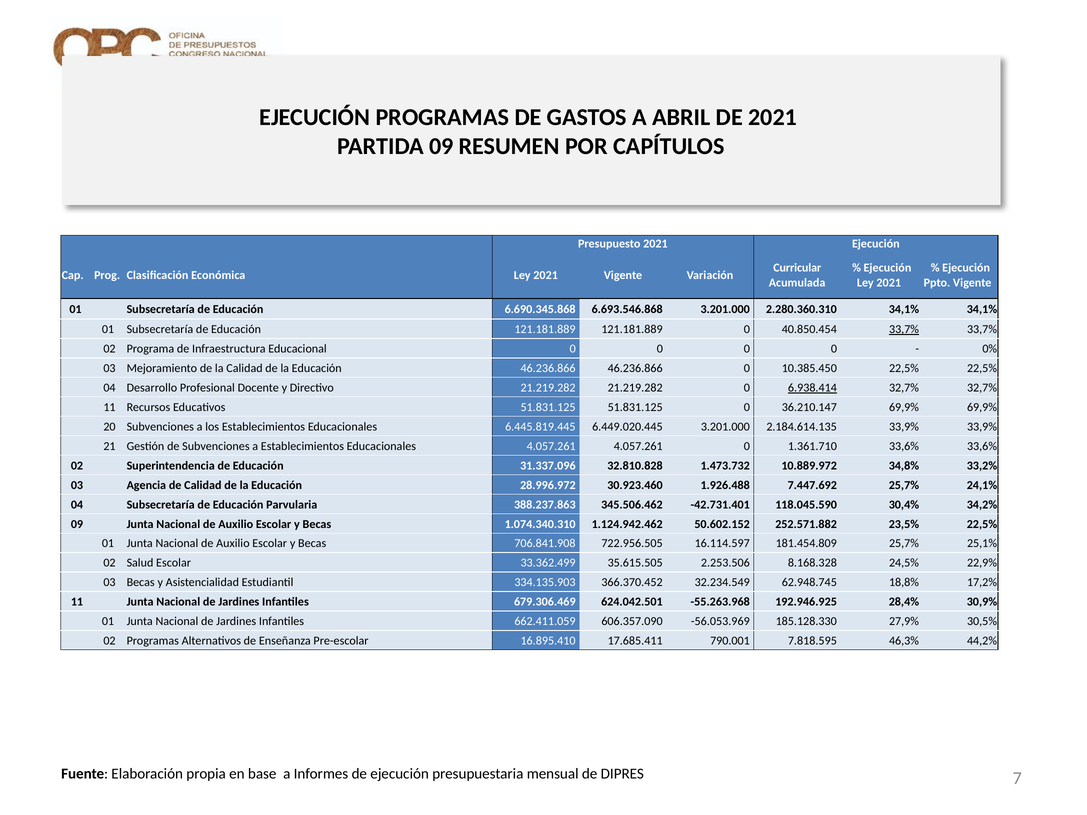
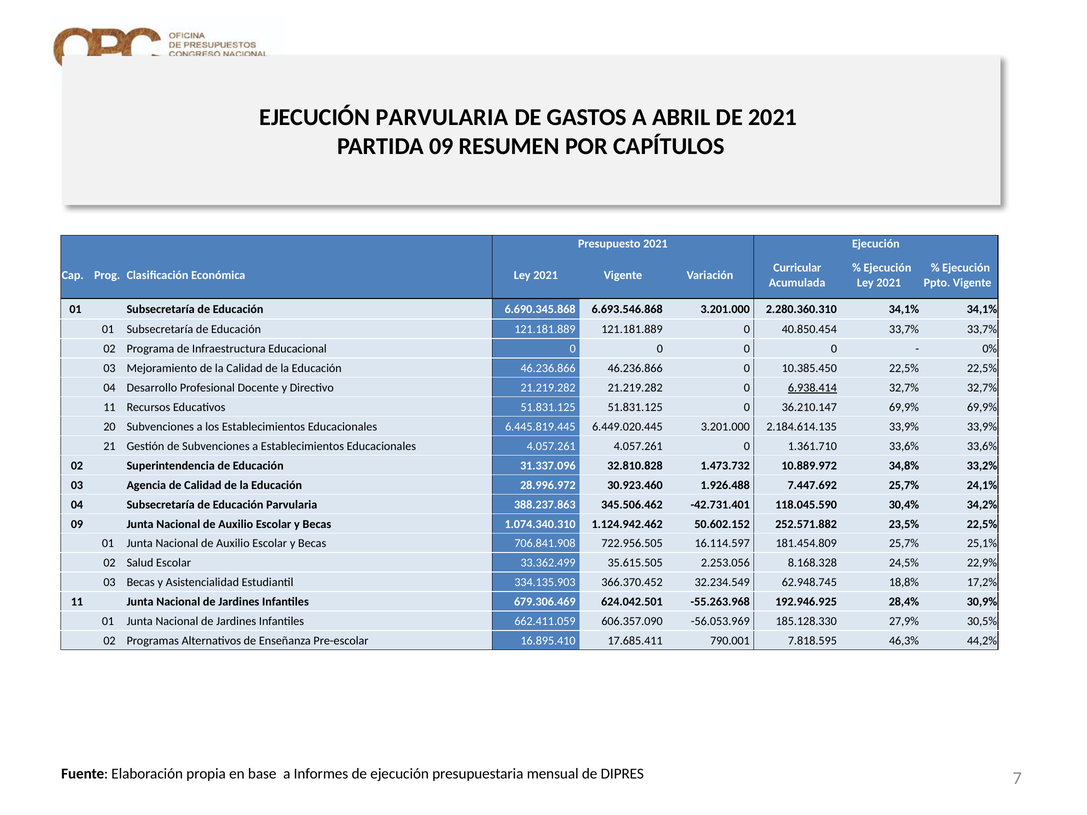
EJECUCIÓN PROGRAMAS: PROGRAMAS -> PARVULARIA (442, 118)
33,7% underline: present -> none (904, 329)
2.253.506: 2.253.506 -> 2.253.056 (725, 563)
